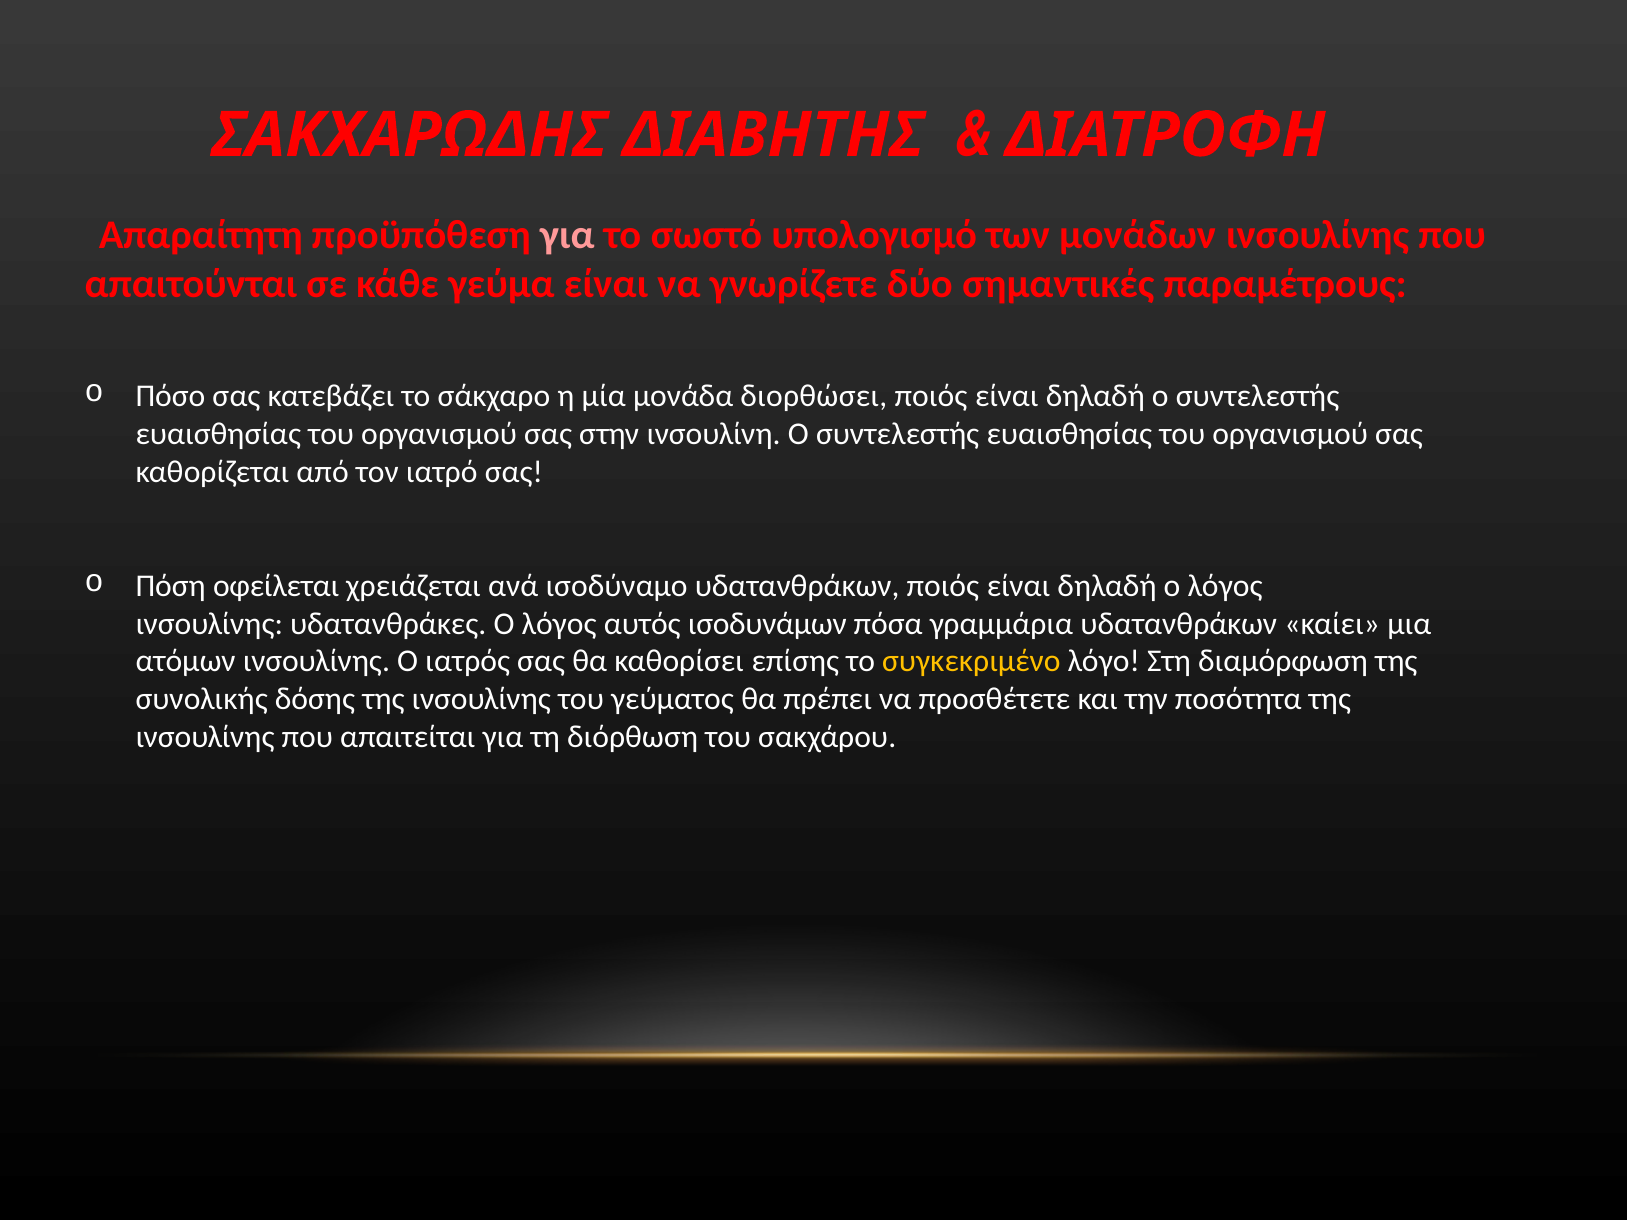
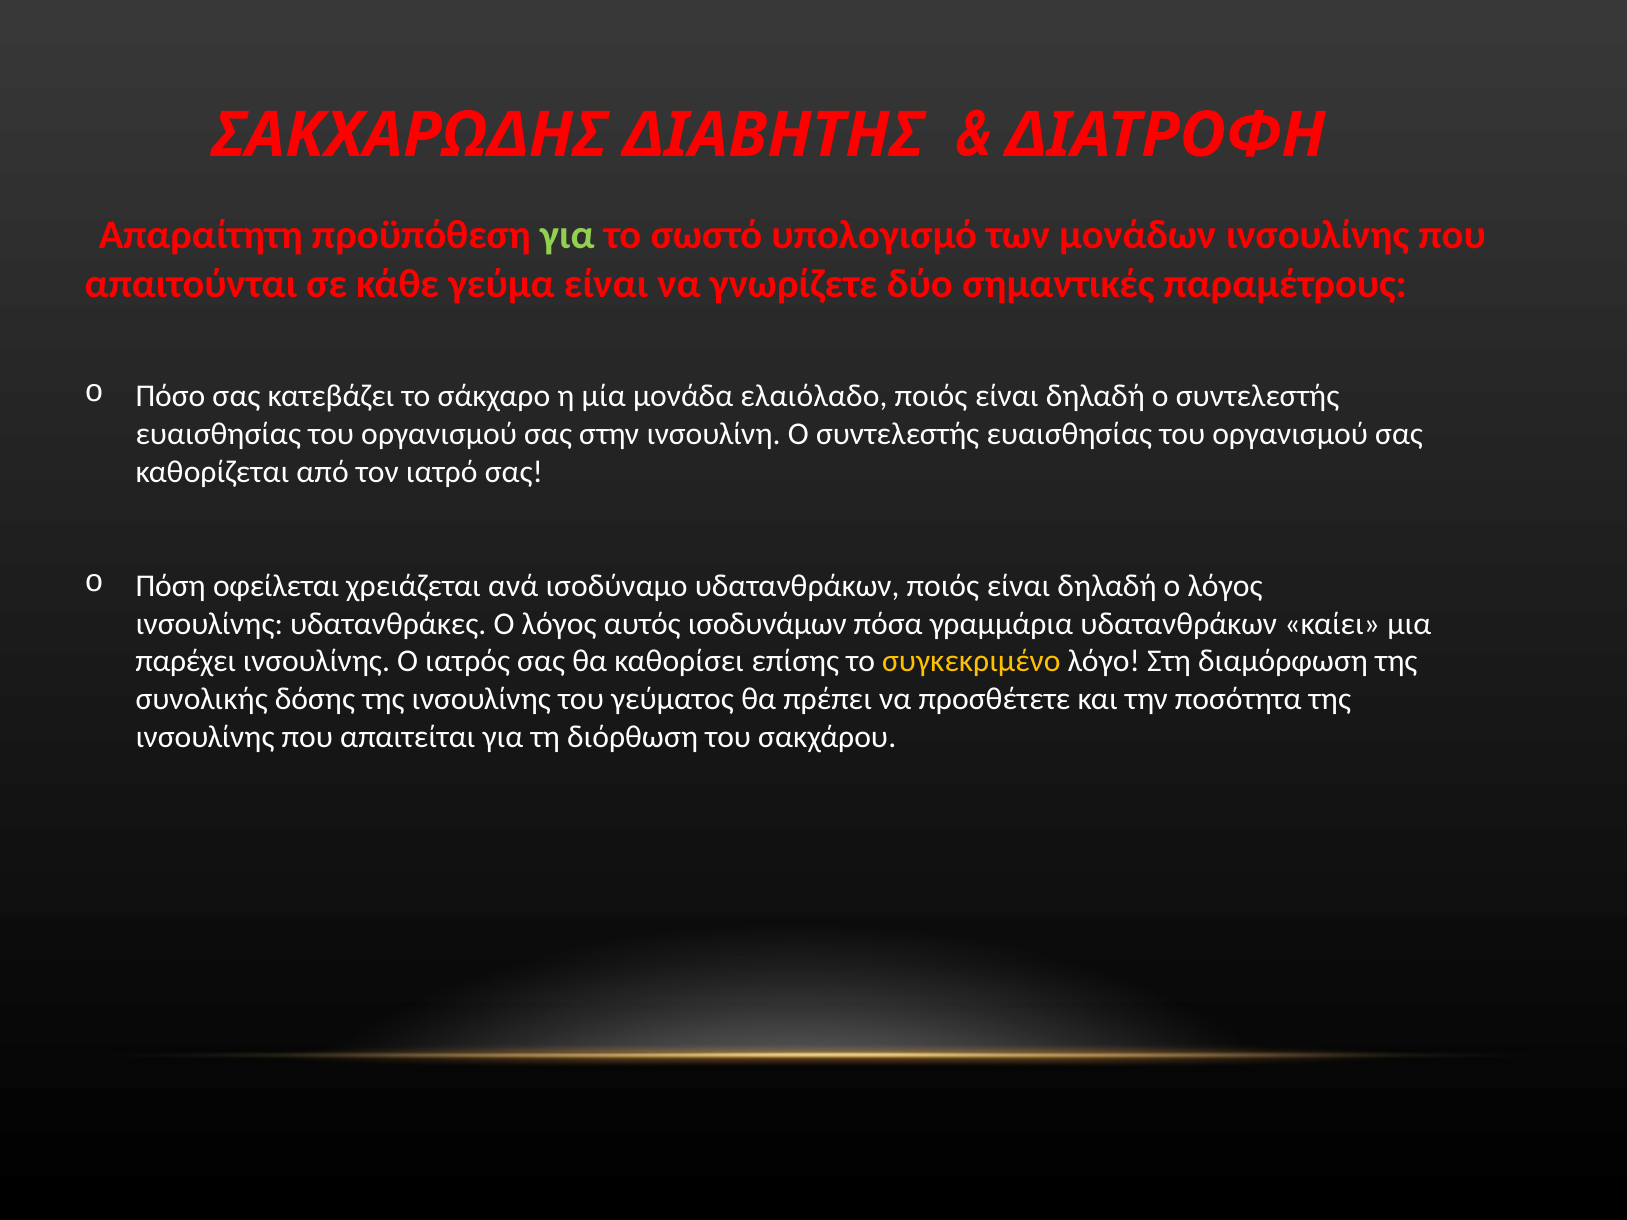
για colour: pink -> light green (567, 235)
διορθώσει: διορθώσει -> ελαιόλαδο (814, 396)
ατόμων: ατόμων -> παρέχει (186, 662)
